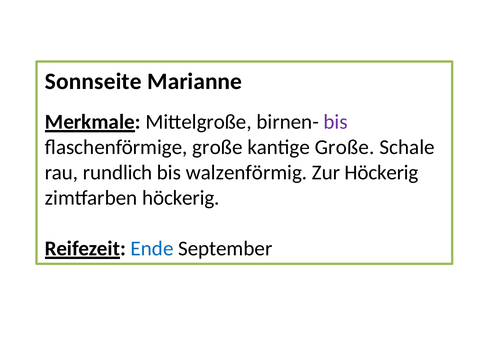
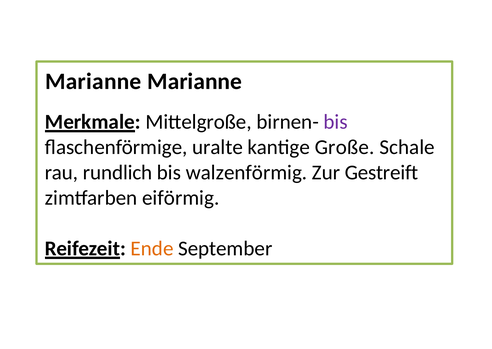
Sonnseite: Sonnseite -> Marianne (93, 81)
flaschenförmige große: große -> uralte (218, 147)
Zur Höckerig: Höckerig -> Gestreift (382, 173)
zimtfarben höckerig: höckerig -> eiförmig (181, 198)
Ende colour: blue -> orange (152, 249)
